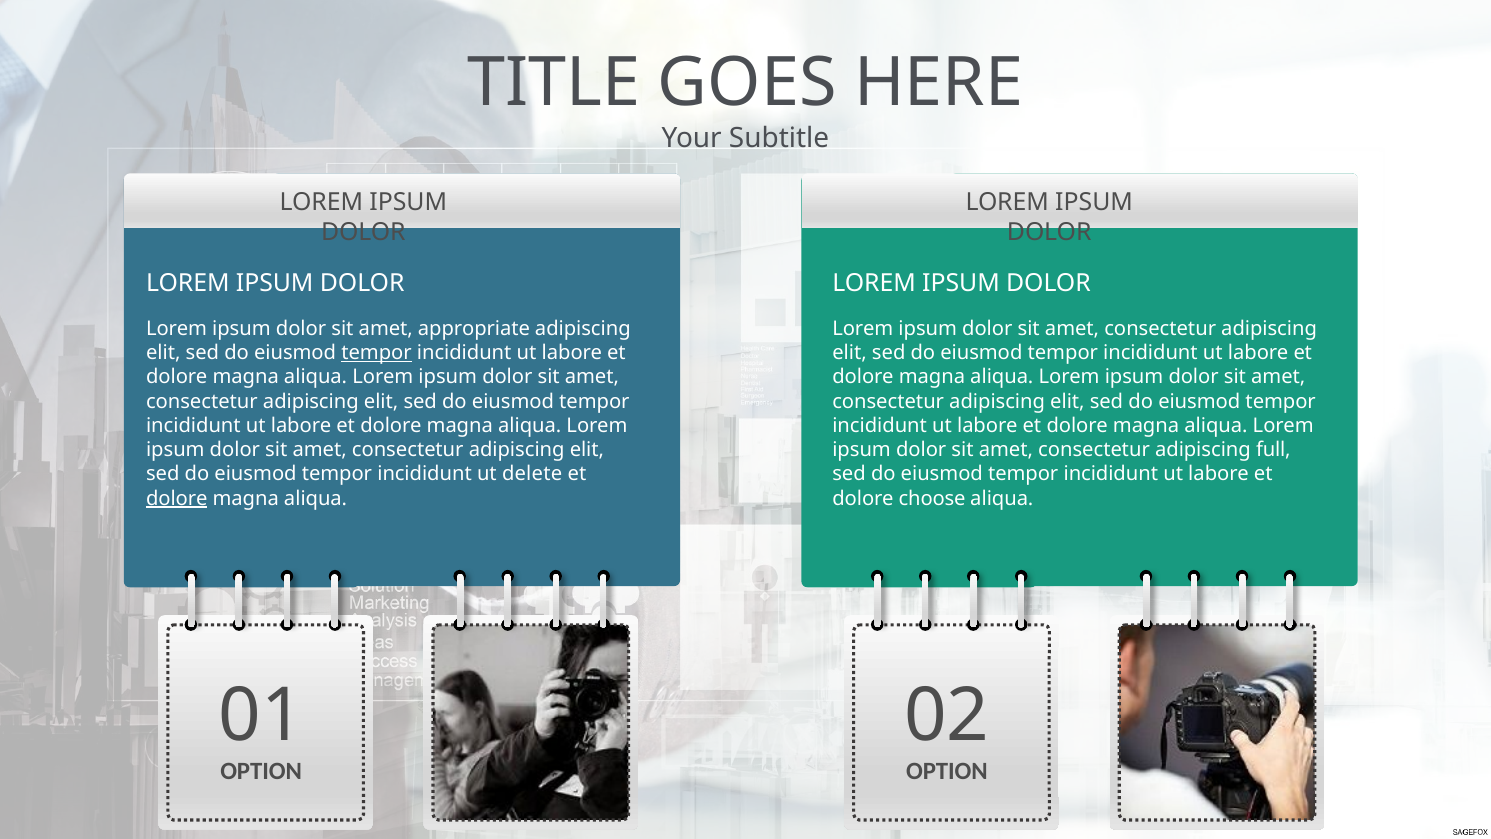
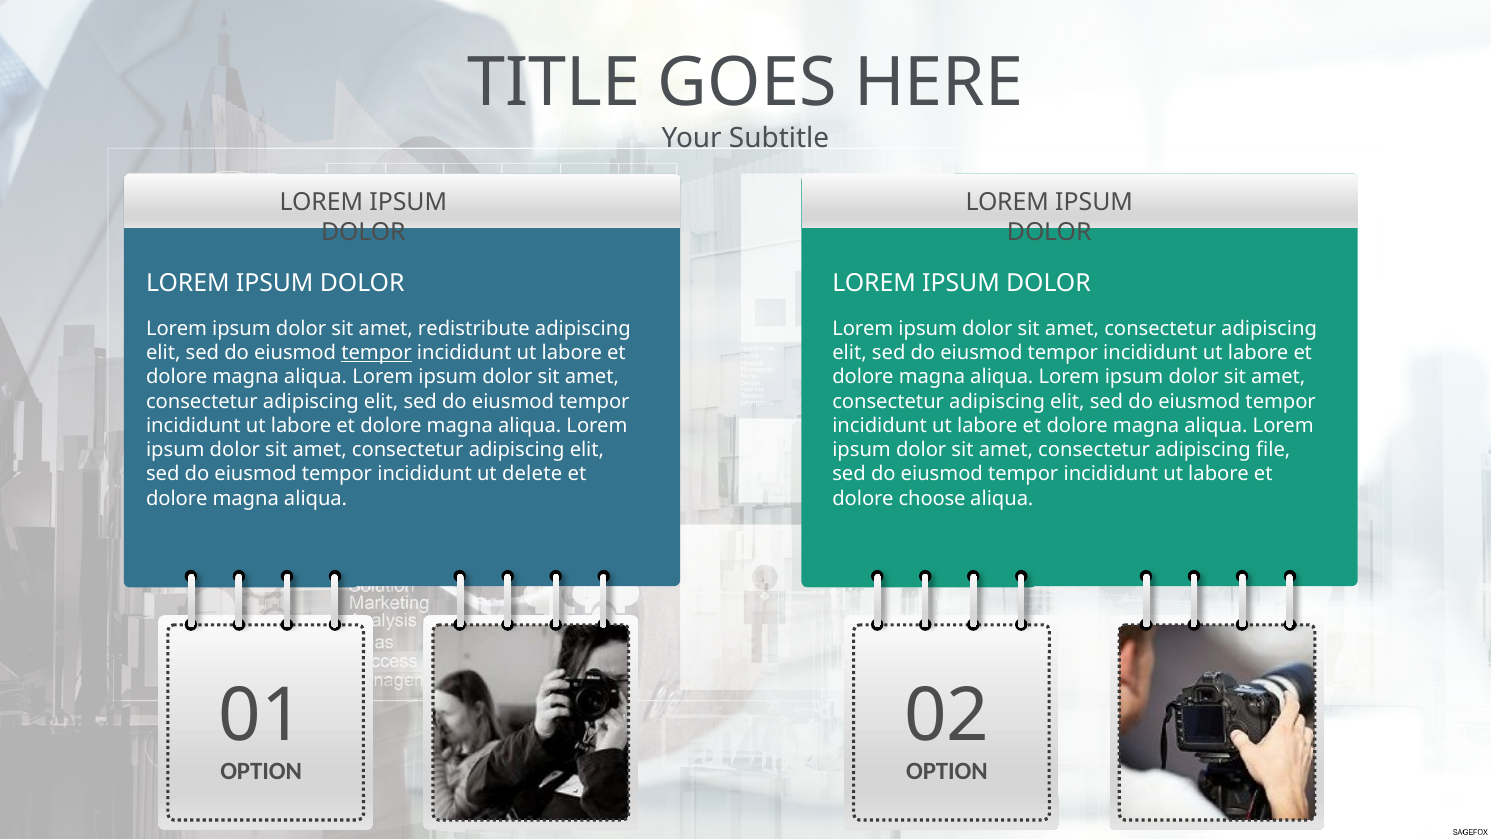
appropriate: appropriate -> redistribute (474, 328)
full: full -> file (1273, 450)
dolore underline: present -> none (177, 498)
